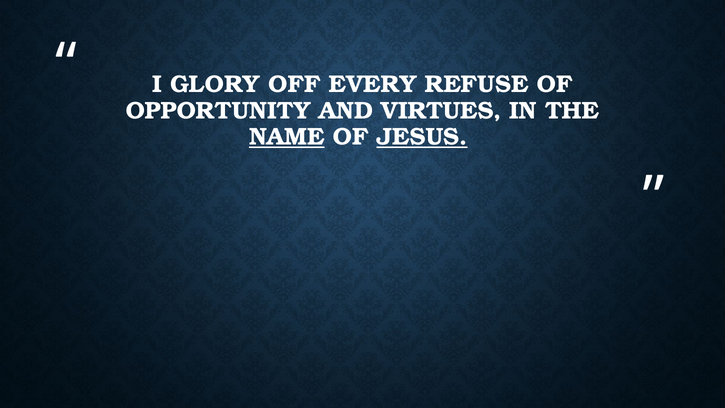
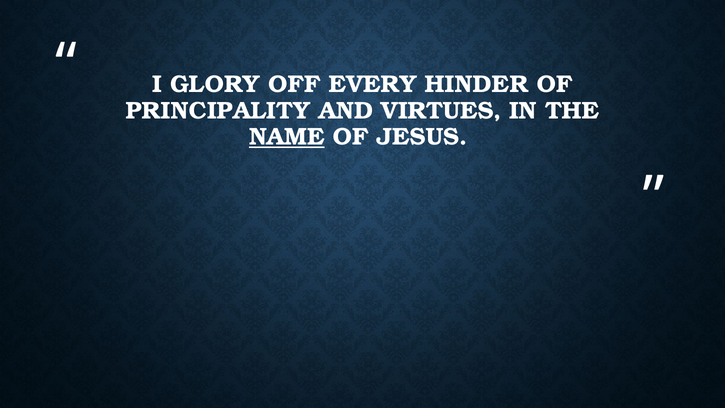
REFUSE: REFUSE -> HINDER (477, 84)
OPPORTUNITY: OPPORTUNITY -> PRINCIPALITY (218, 111)
JESUS underline: present -> none (422, 137)
